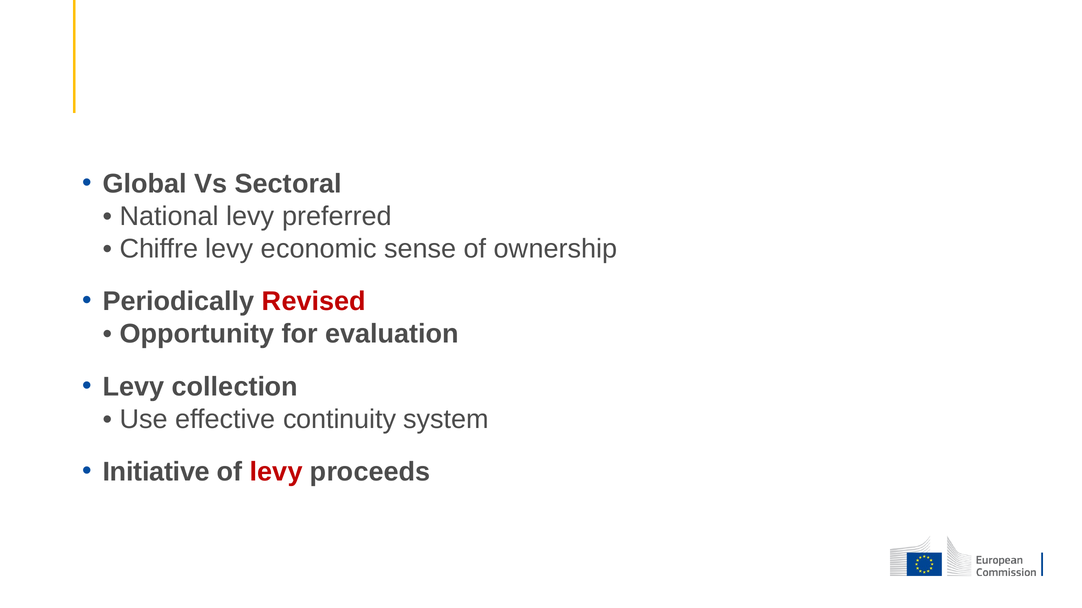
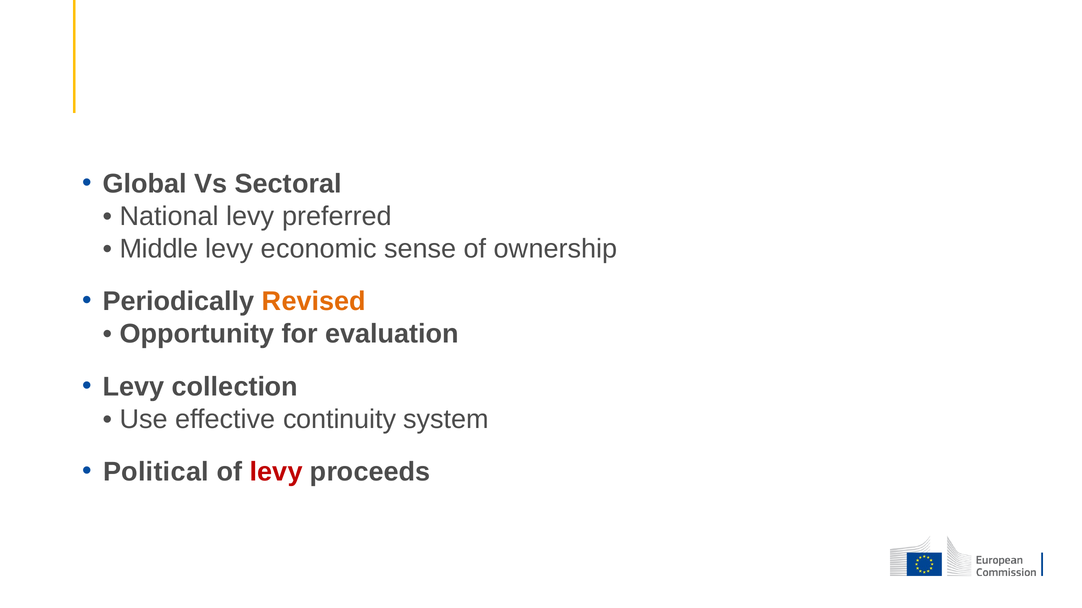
Chiffre: Chiffre -> Middle (159, 249)
Revised colour: red -> orange (314, 302)
Initiative: Initiative -> Political (156, 472)
